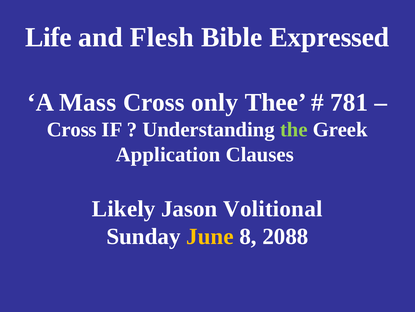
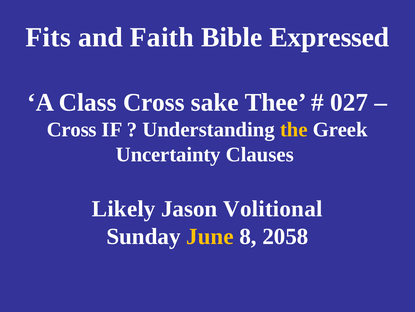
Life: Life -> Fits (48, 37)
Flesh: Flesh -> Faith (162, 37)
Mass: Mass -> Class (88, 102)
only: only -> sake (215, 102)
781: 781 -> 027 (349, 102)
the colour: light green -> yellow (294, 129)
Application: Application -> Uncertainty (168, 154)
2088: 2088 -> 2058 (285, 236)
